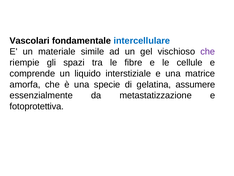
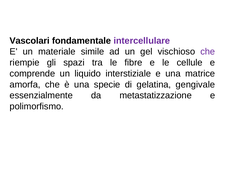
intercellulare colour: blue -> purple (142, 41)
assumere: assumere -> gengivale (195, 84)
fotoprotettiva: fotoprotettiva -> polimorﬁsmo (37, 106)
